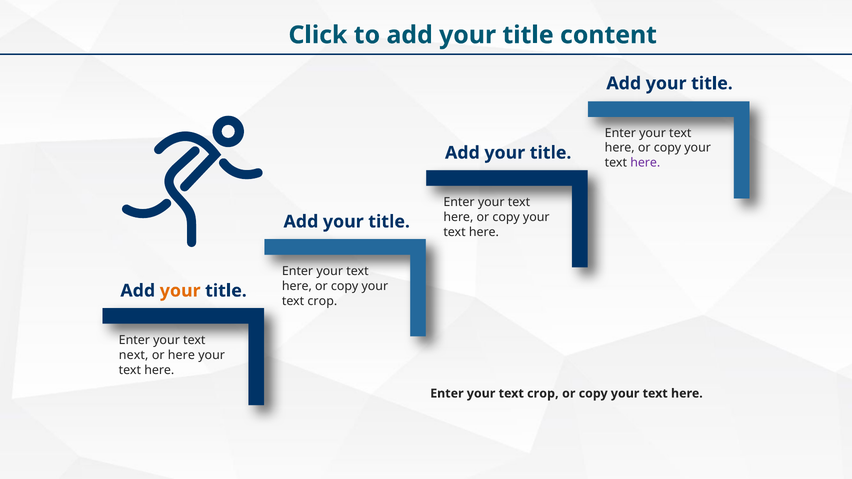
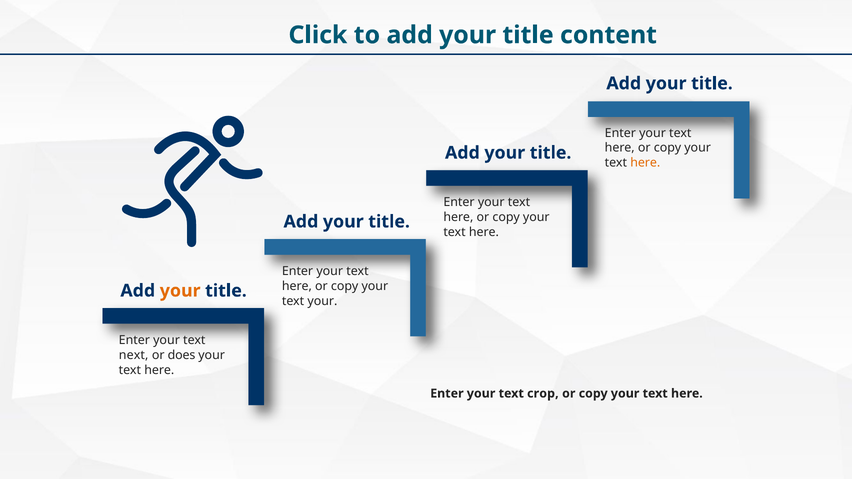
here colour: purple -> orange (645, 163)
crop: crop -> your (322, 301)
or here: here -> does (182, 355)
